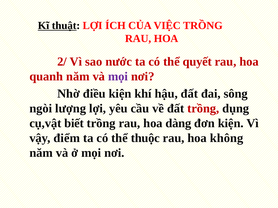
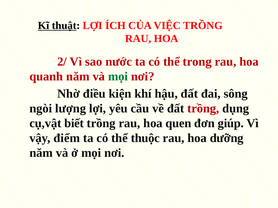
quyết: quyết -> trong (197, 62)
mọi colour: purple -> green (118, 77)
dàng: dàng -> quen (178, 124)
đơn kiện: kiện -> giúp (231, 124)
không: không -> dưỡng (227, 138)
